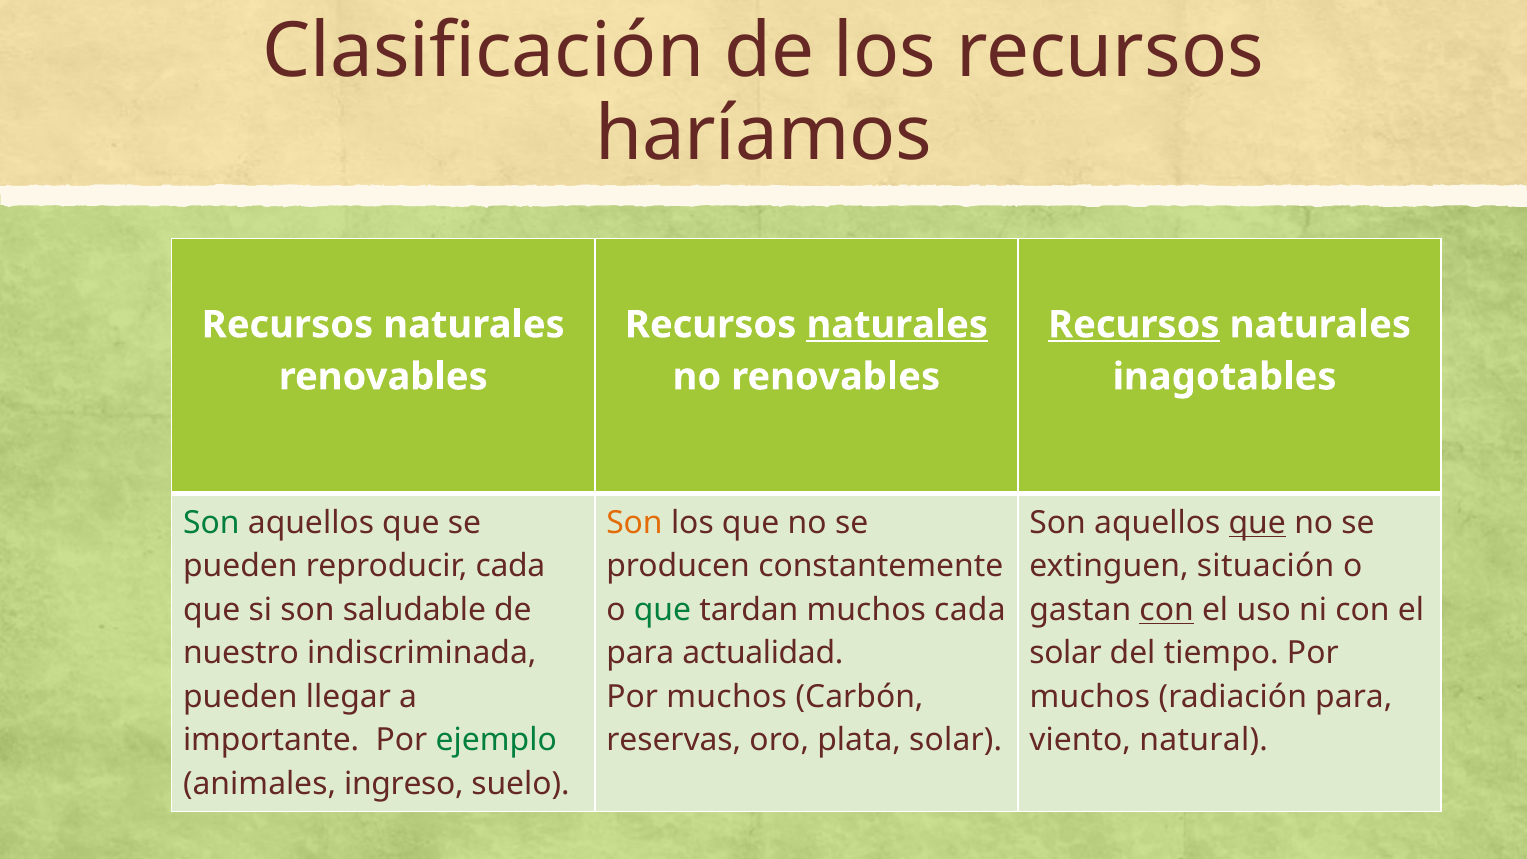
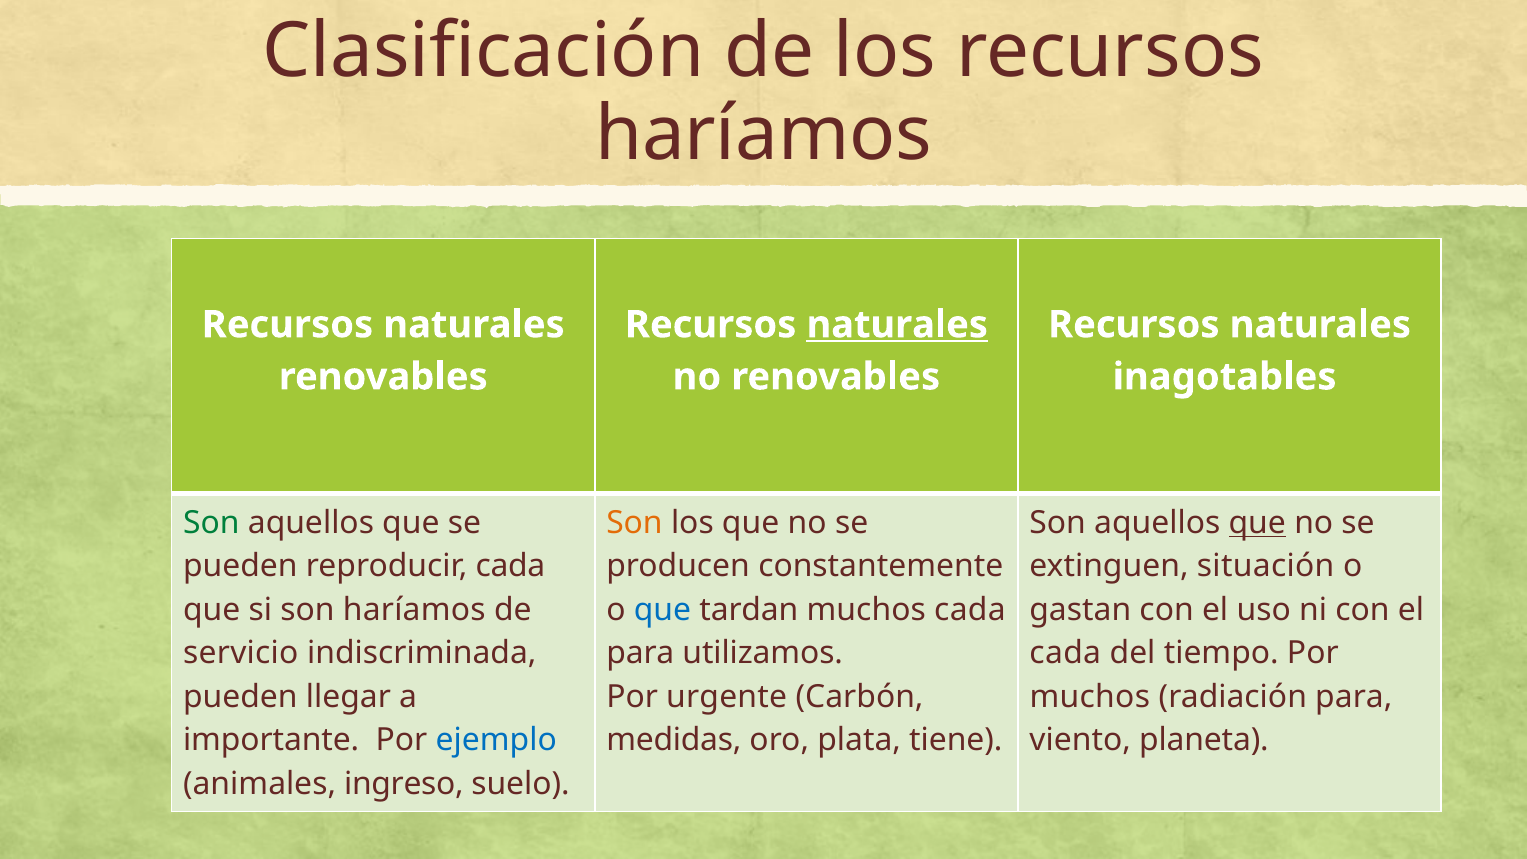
Recursos underline: present -> none (1134, 325)
son saludable: saludable -> haríamos (414, 610)
que colour: green -> blue (662, 610)
con underline: present -> none (1167, 610)
nuestro: nuestro -> servicio (241, 653)
actualidad: actualidad -> utilizamos (763, 653)
solar: solar -> cada (1065, 653)
muchos: muchos -> urgente (727, 697)
ejemplo colour: green -> blue (496, 740)
reservas: reservas -> medidas (674, 740)
plata solar: solar -> tiene (956, 740)
natural: natural -> planeta (1204, 740)
